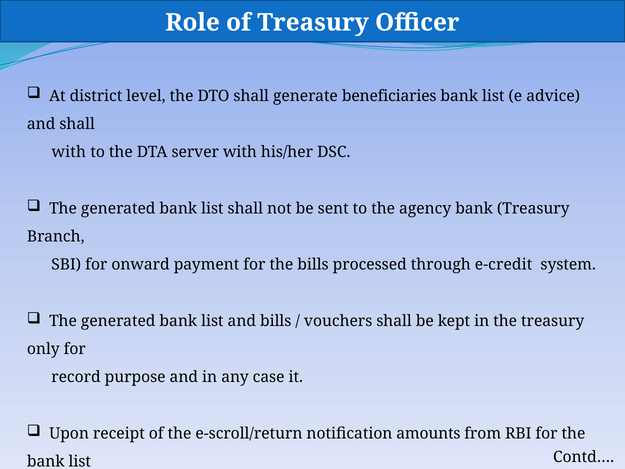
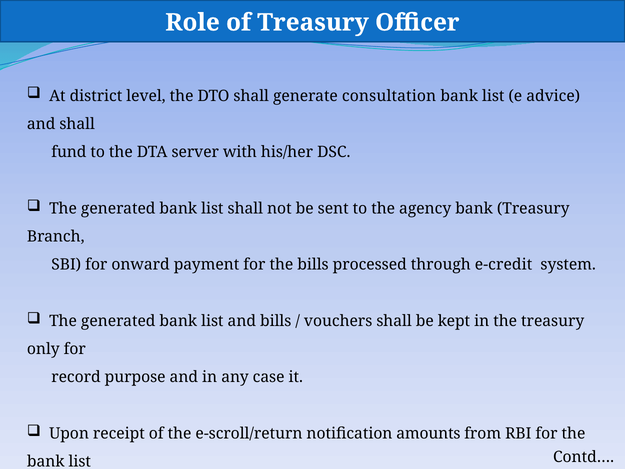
beneficiaries: beneficiaries -> consultation (389, 96)
with: with -> fund (69, 152)
